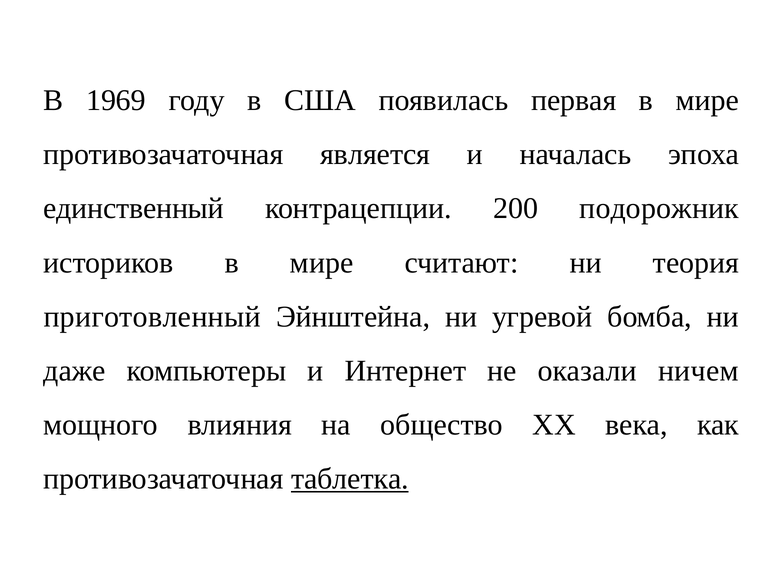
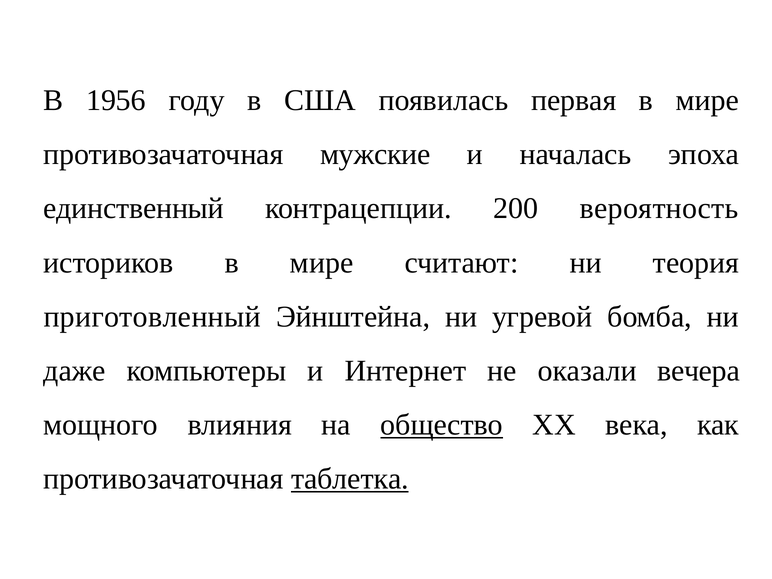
1969: 1969 -> 1956 (116, 100)
является: является -> мужские (375, 154)
подорожник: подорожник -> вероятность (659, 209)
ничем: ничем -> вечера (699, 371)
общество underline: none -> present (442, 425)
